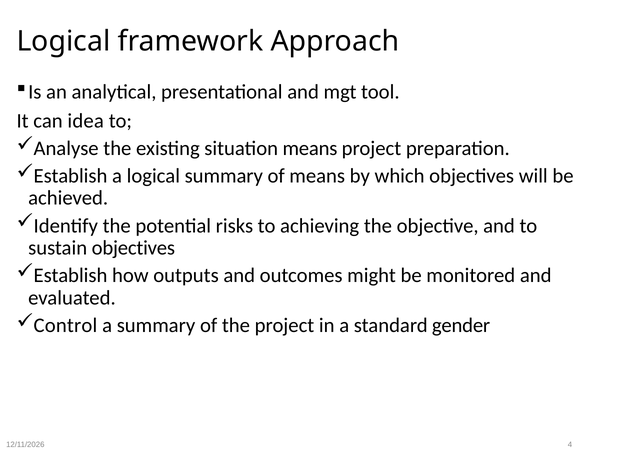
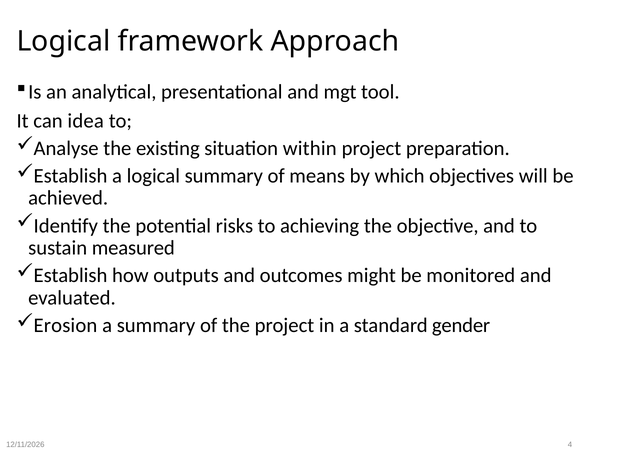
situation means: means -> within (310, 148)
sustain objectives: objectives -> measured (133, 248)
Control: Control -> Erosion (65, 325)
